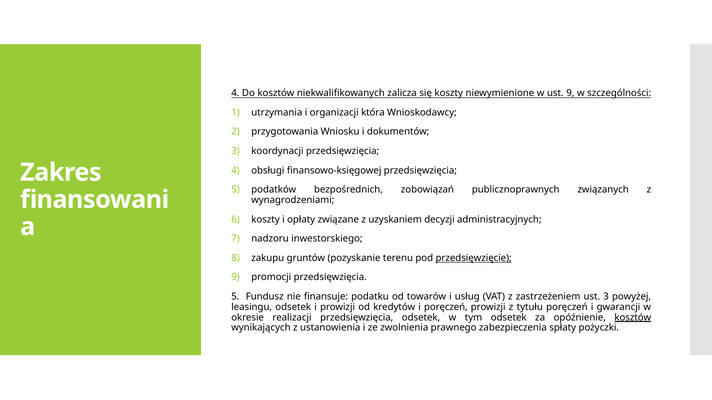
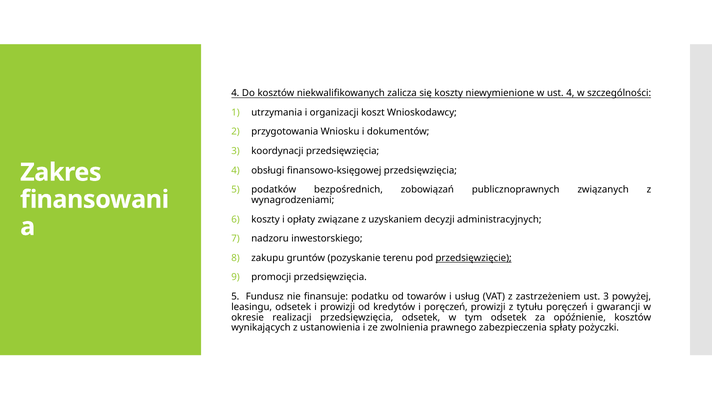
ust 9: 9 -> 4 (570, 93)
która: która -> koszt (373, 113)
kosztów underline: present -> none (633, 318)
